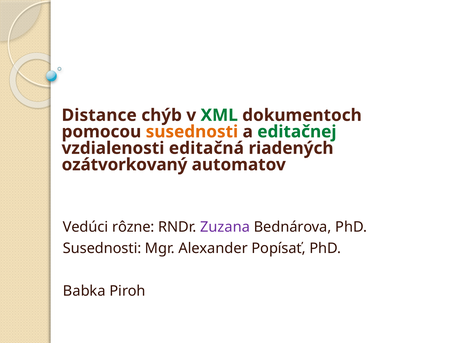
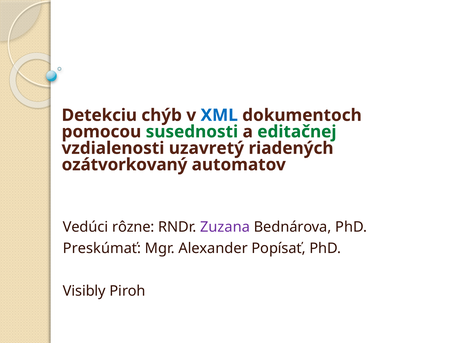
Distance: Distance -> Detekciu (99, 115)
XML colour: green -> blue (219, 115)
susednosti colour: orange -> green (192, 132)
editačná: editačná -> uzavretý (206, 148)
Susednosti: Susednosti -> Preskúmať (102, 248)
Babka: Babka -> Visibly (84, 291)
